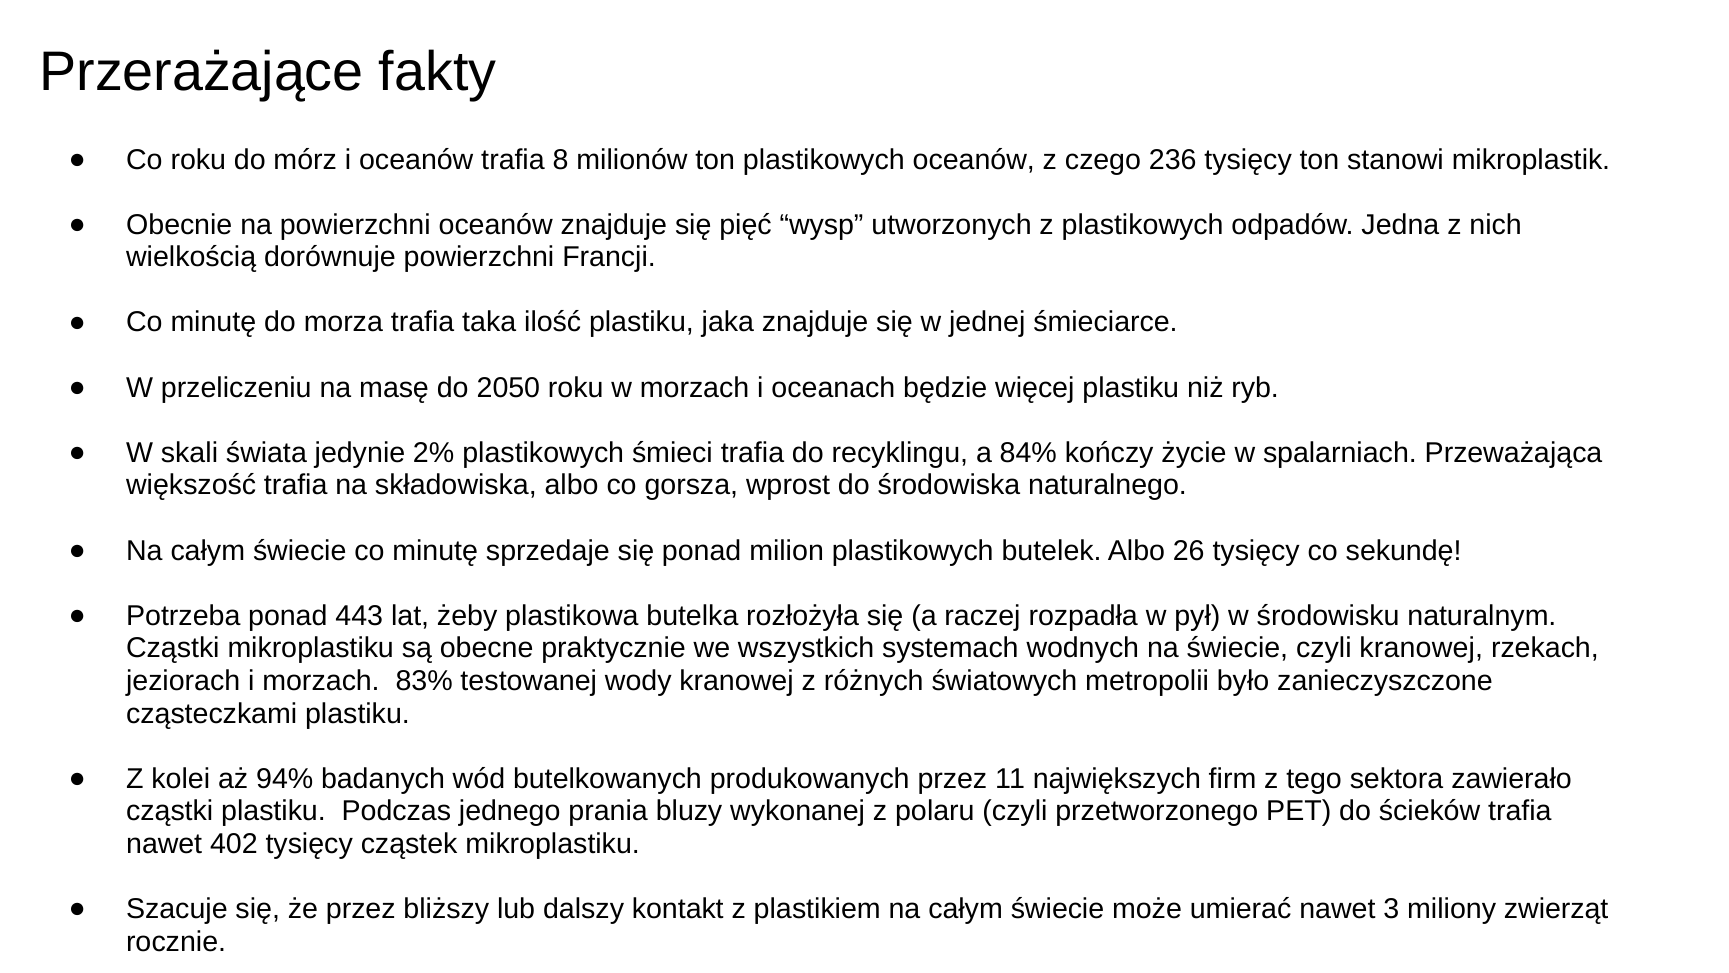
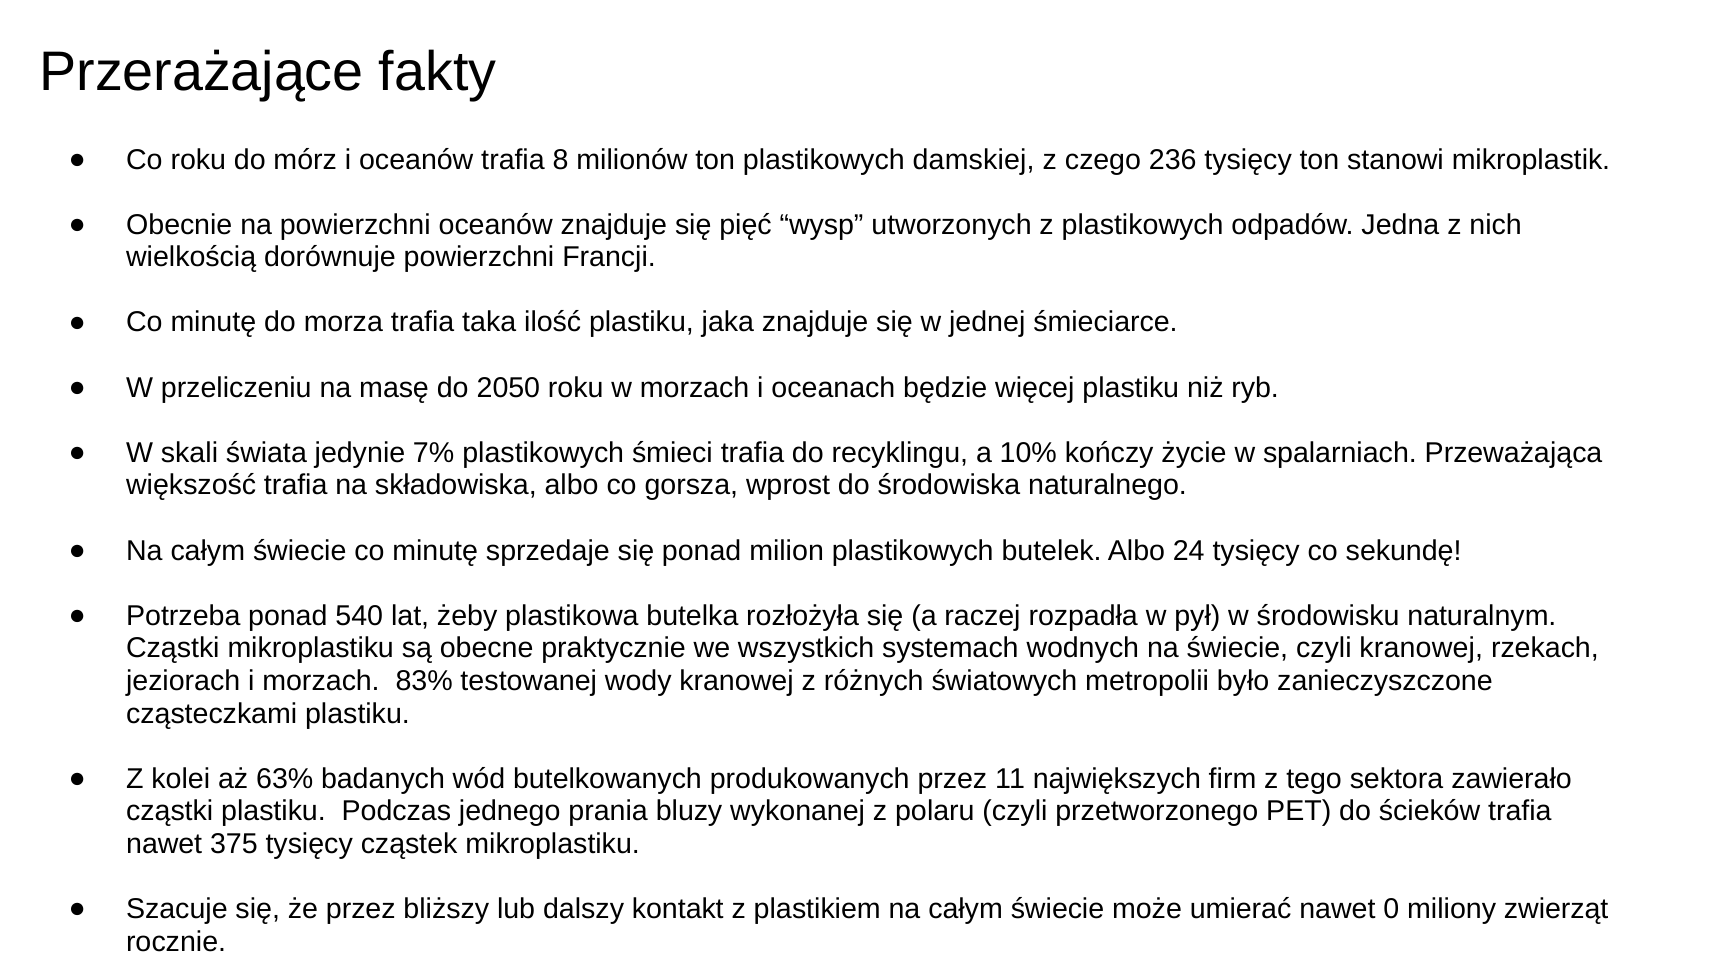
plastikowych oceanów: oceanów -> damskiej (974, 160)
2%: 2% -> 7% (434, 453)
84%: 84% -> 10% (1028, 453)
26: 26 -> 24 (1189, 550)
443: 443 -> 540 (359, 616)
94%: 94% -> 63% (285, 779)
402: 402 -> 375 (234, 844)
3: 3 -> 0 (1391, 909)
